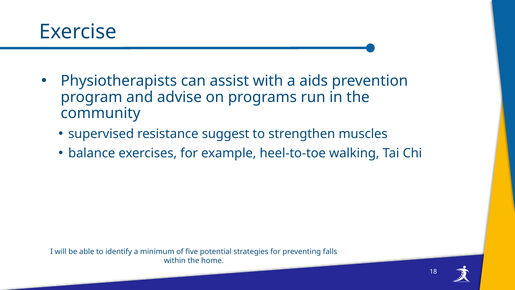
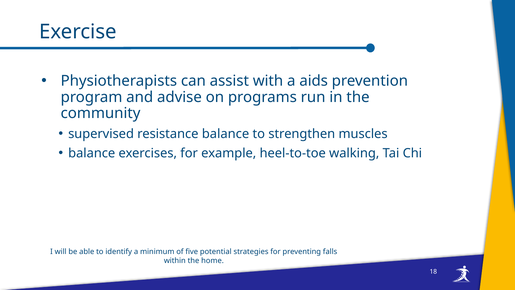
resistance suggest: suggest -> balance (226, 134)
